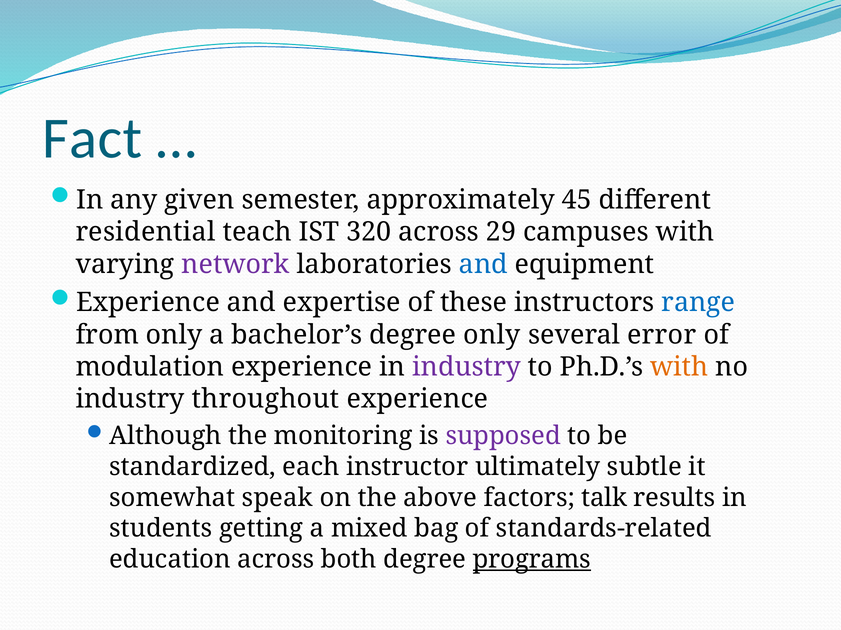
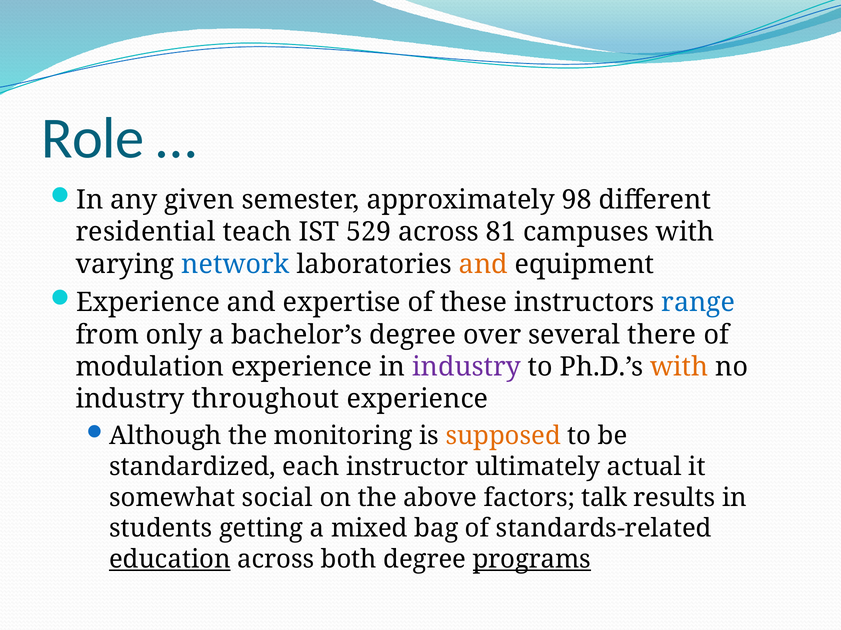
Fact: Fact -> Role (93, 139)
45: 45 -> 98 (577, 200)
320: 320 -> 529 (369, 232)
29: 29 -> 81 (501, 232)
network colour: purple -> blue (235, 265)
and colour: blue -> orange (483, 265)
degree only: only -> over (492, 335)
error: error -> there (662, 335)
supposed colour: purple -> orange (503, 437)
subtle: subtle -> actual (644, 467)
speak: speak -> social (277, 498)
education underline: none -> present (170, 560)
